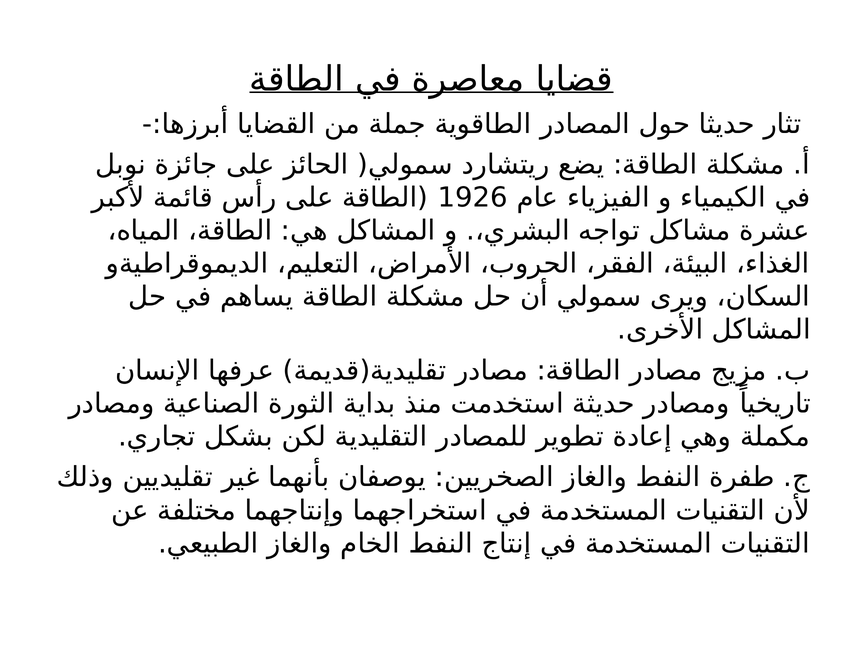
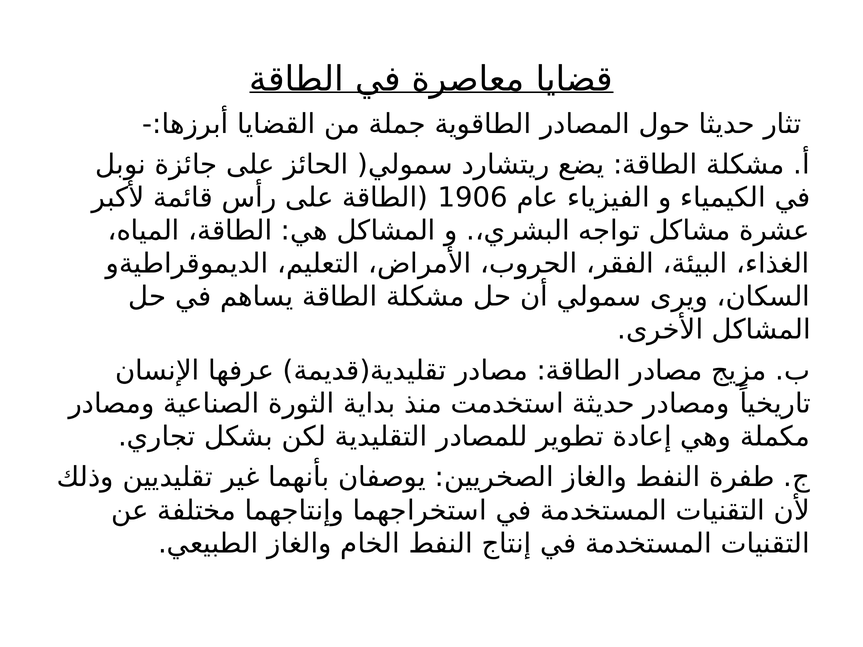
1926: 1926 -> 1906 (473, 198)
